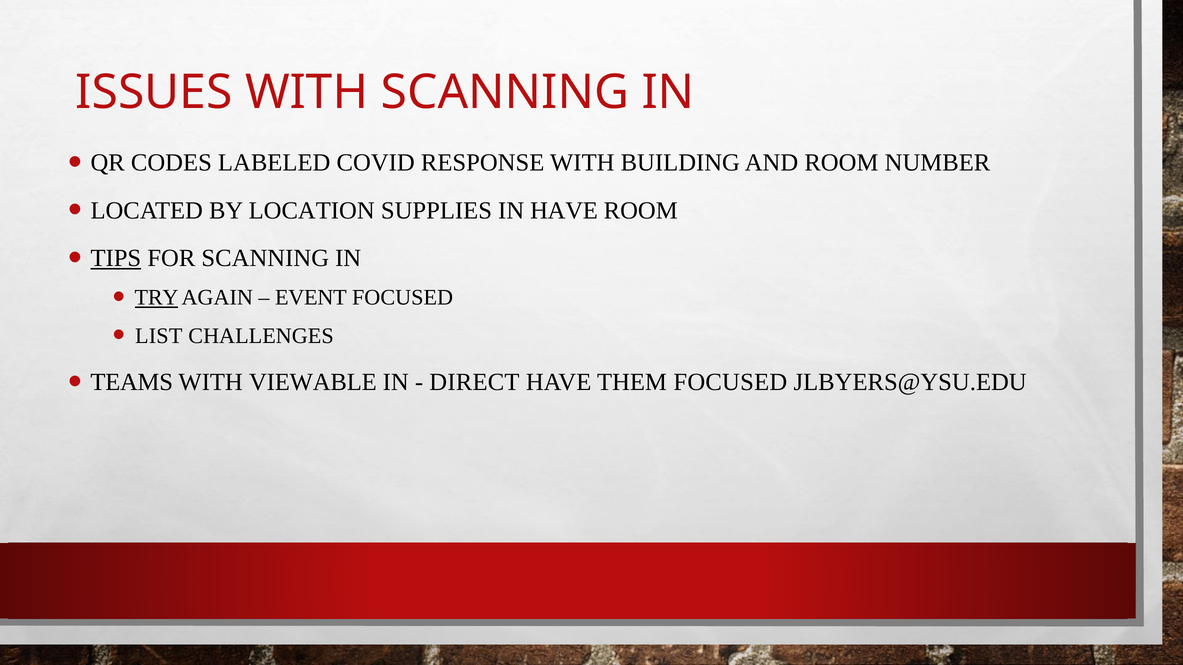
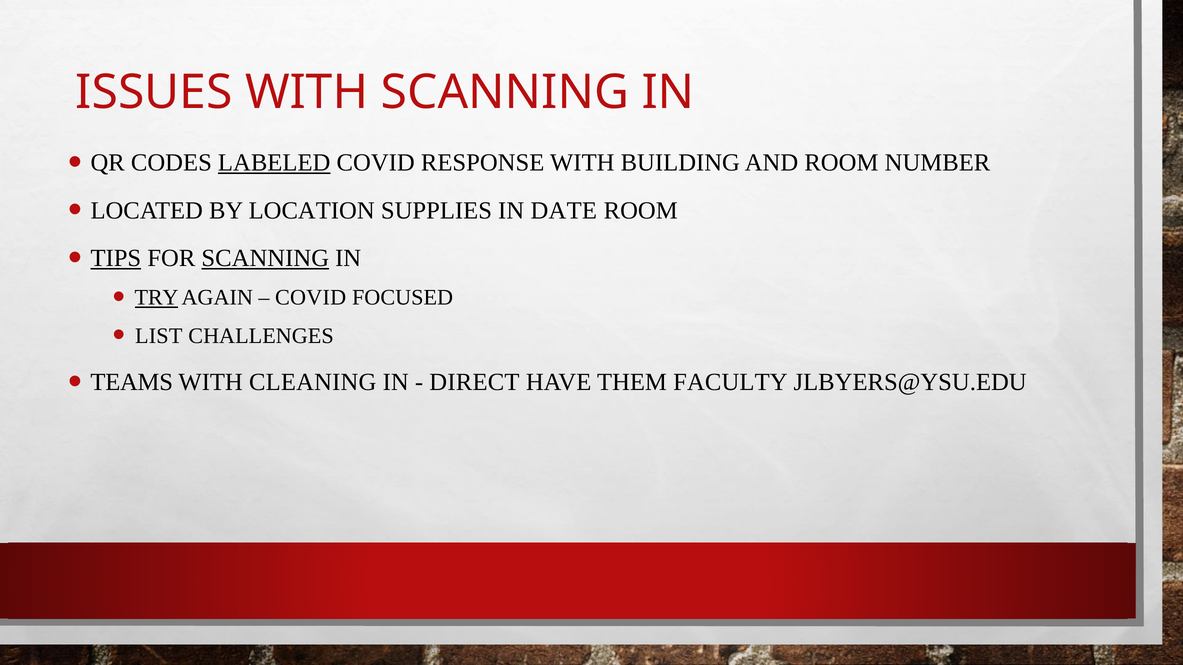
LABELED underline: none -> present (274, 163)
IN HAVE: HAVE -> DATE (564, 211)
SCANNING underline: none -> present (265, 258)
EVENT: EVENT -> COVID (311, 298)
VIEWABLE: VIEWABLE -> CLEANING (313, 382)
THEM FOCUSED: FOCUSED -> FACULTY (730, 382)
